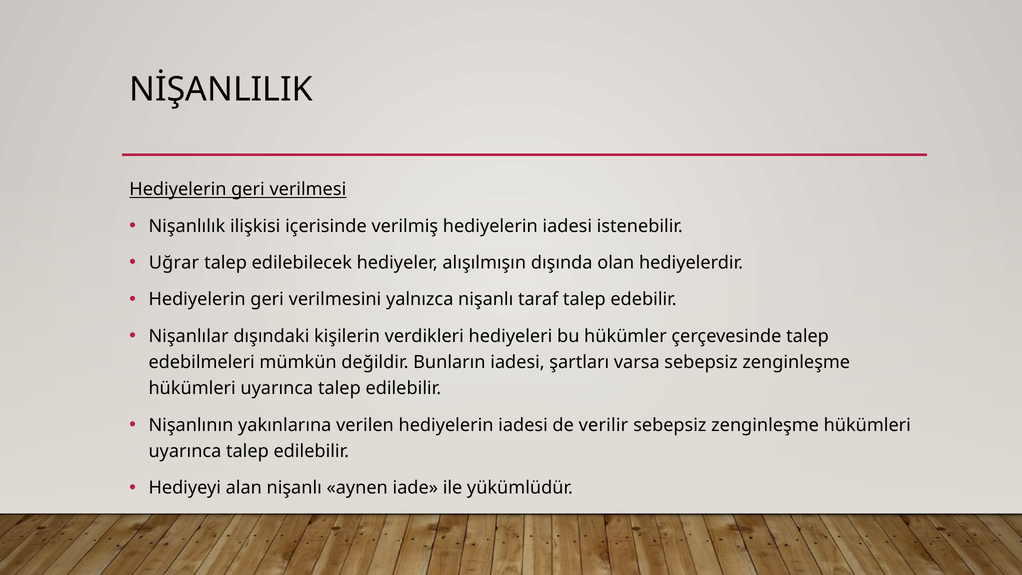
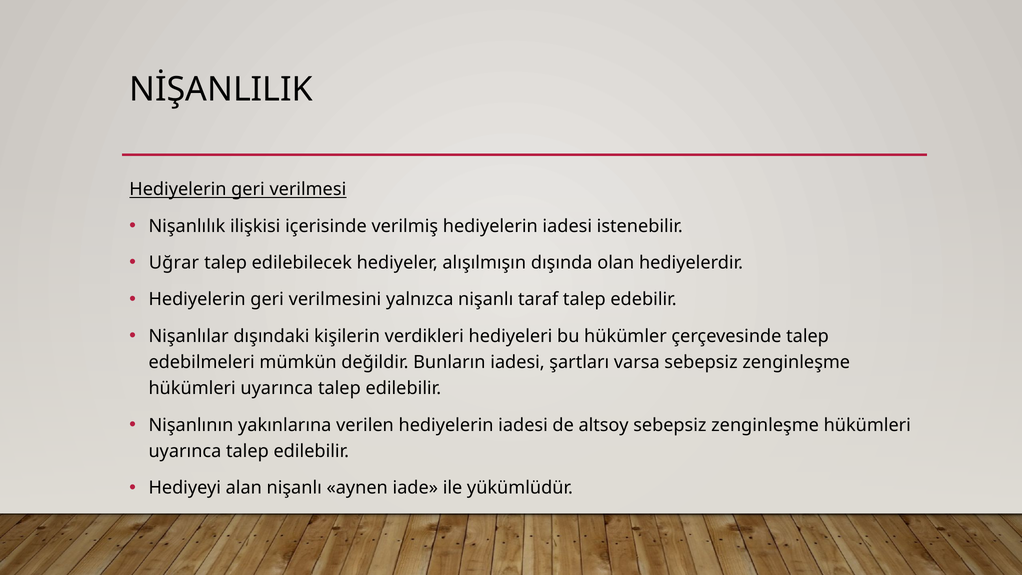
verilir: verilir -> altsoy (604, 425)
